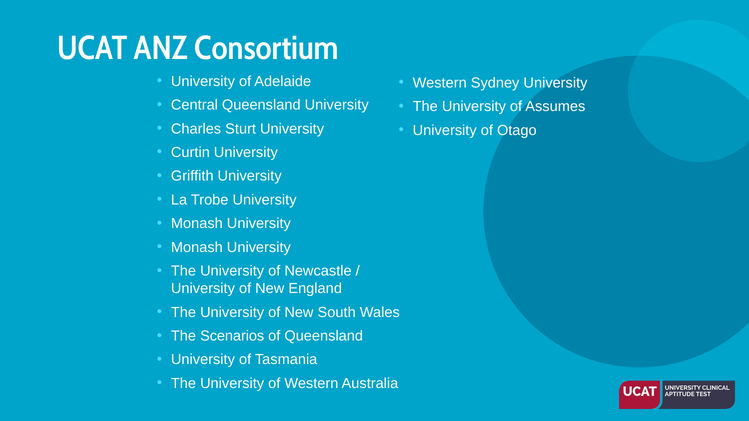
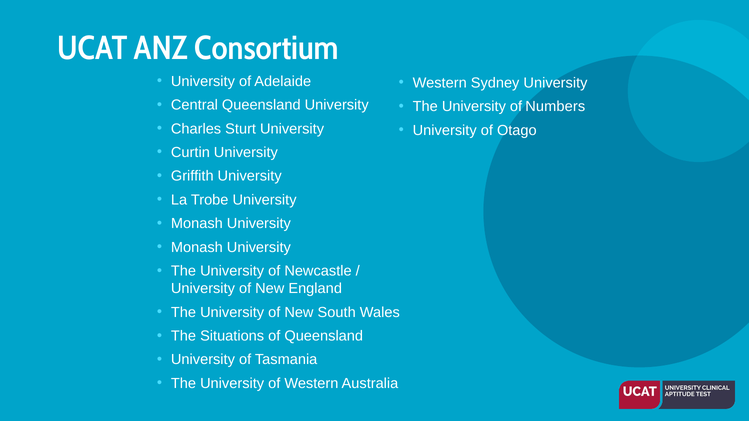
Assumes: Assumes -> Numbers (555, 107)
Scenarios: Scenarios -> Situations (232, 336)
